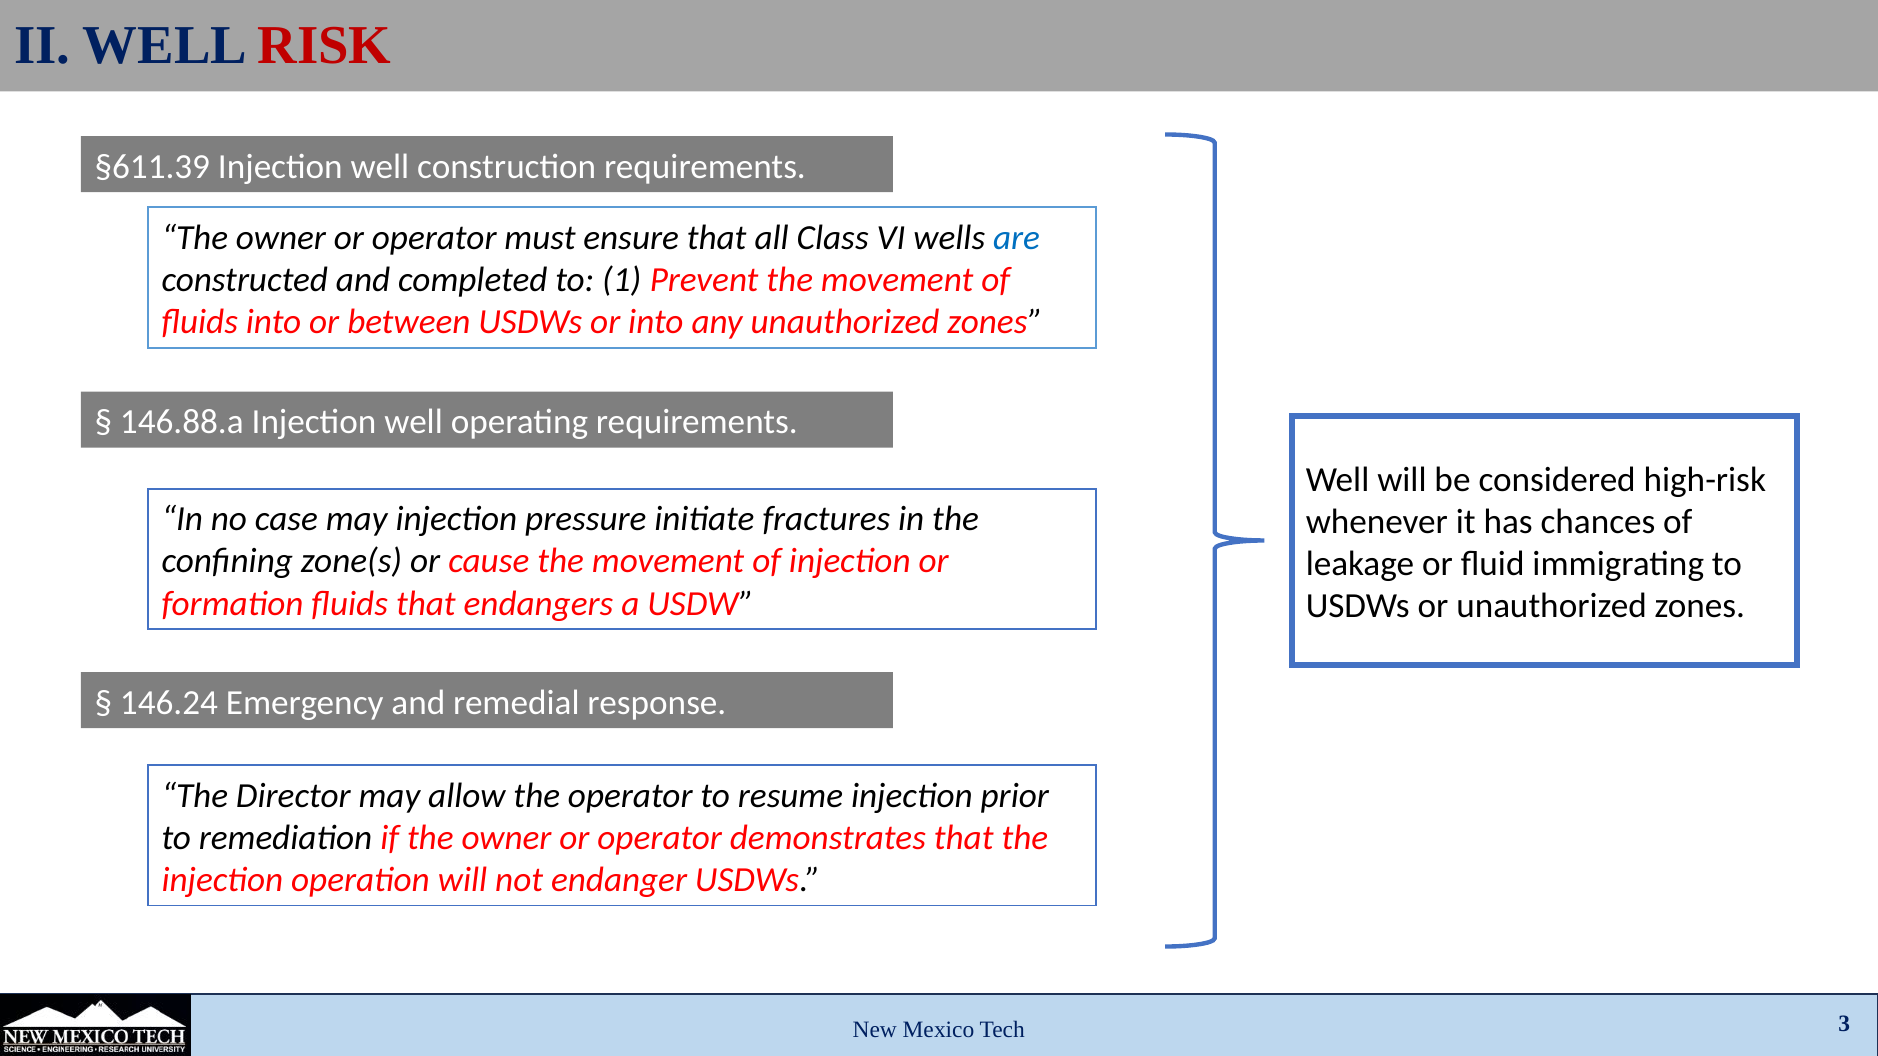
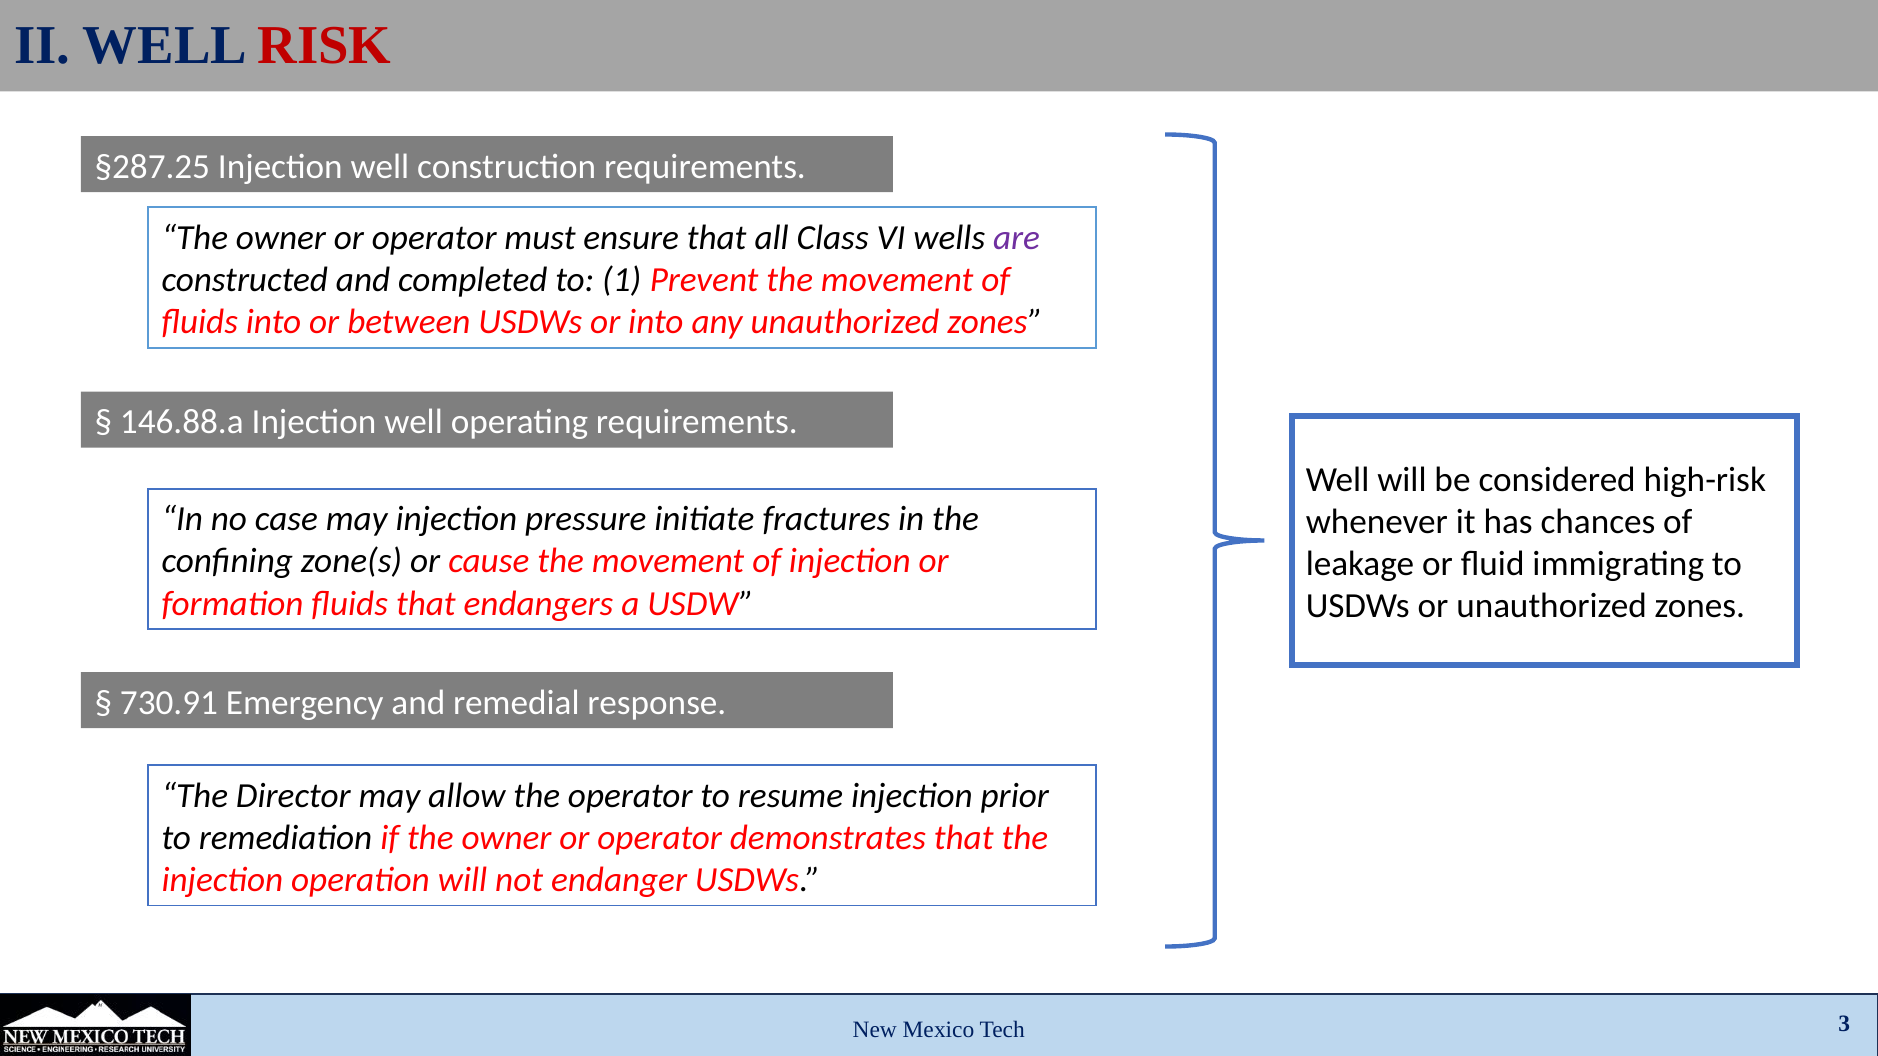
§611.39: §611.39 -> §287.25 (152, 167)
are colour: blue -> purple (1017, 238)
146.24: 146.24 -> 730.91 (169, 703)
